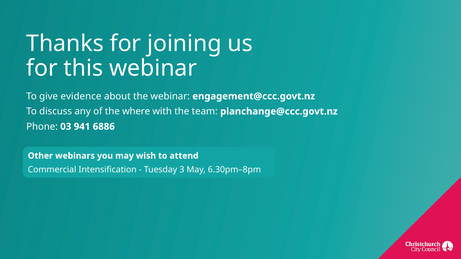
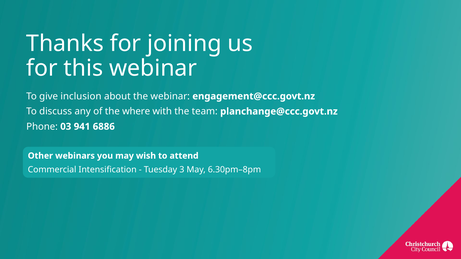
evidence: evidence -> inclusion (81, 96)
